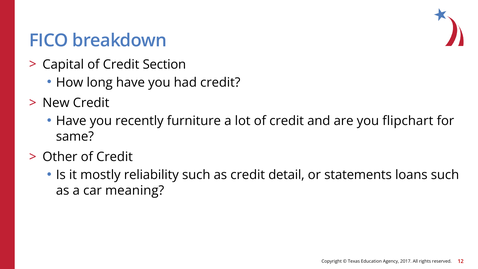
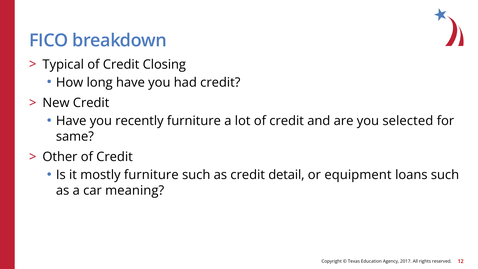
Capital: Capital -> Typical (63, 64)
Section: Section -> Closing (164, 64)
flipchart: flipchart -> selected (408, 121)
mostly reliability: reliability -> furniture (151, 175)
statements: statements -> equipment (358, 175)
